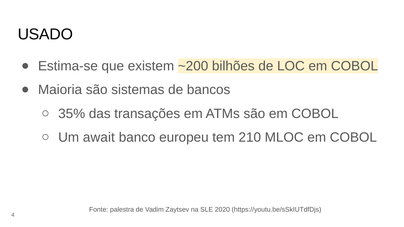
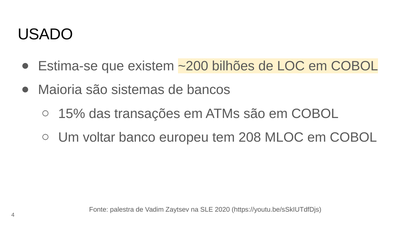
35%: 35% -> 15% (72, 114)
await: await -> voltar (99, 138)
210: 210 -> 208 (250, 138)
